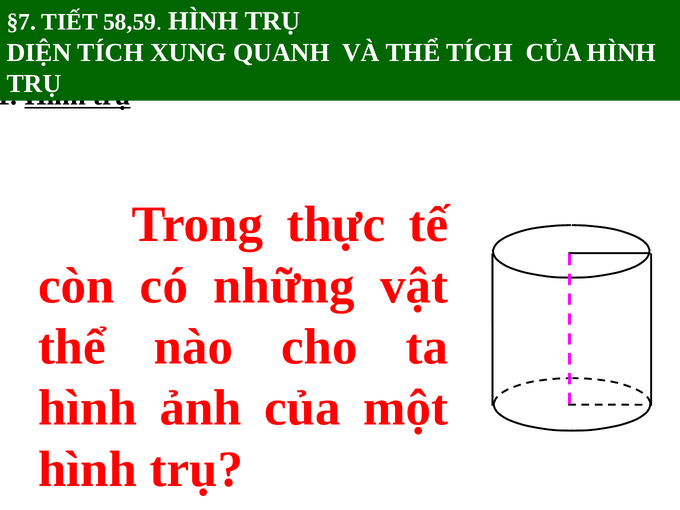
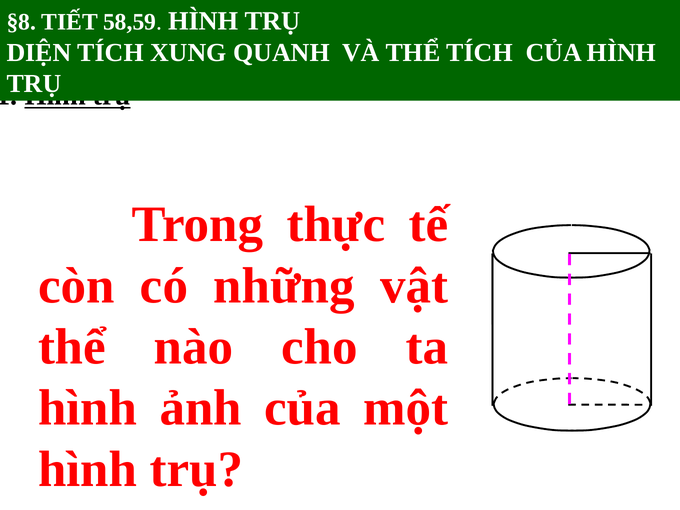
§7: §7 -> §8 (21, 22)
